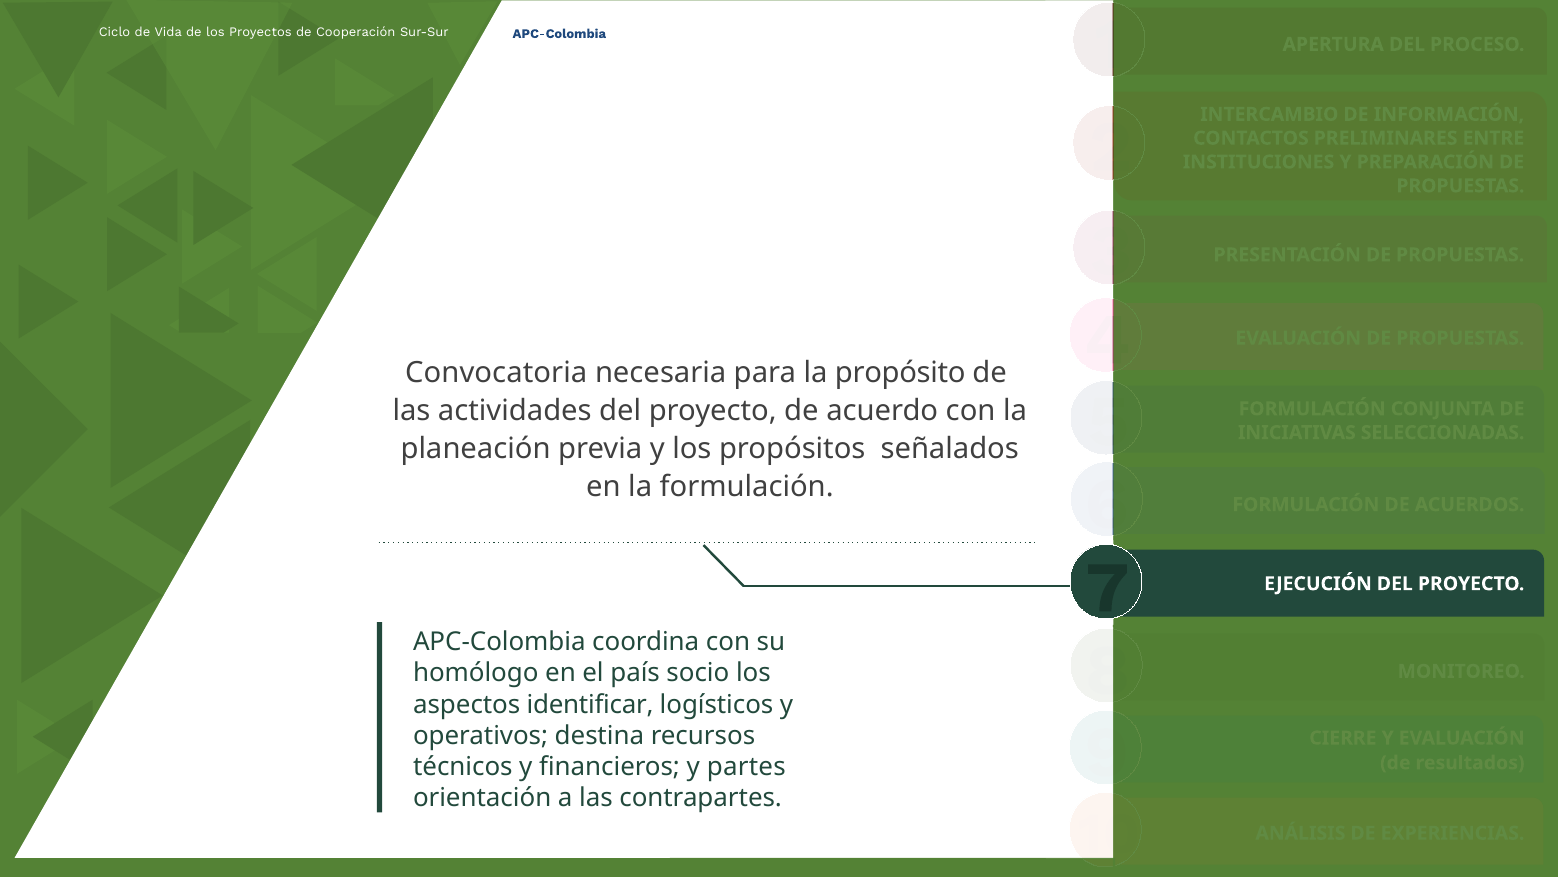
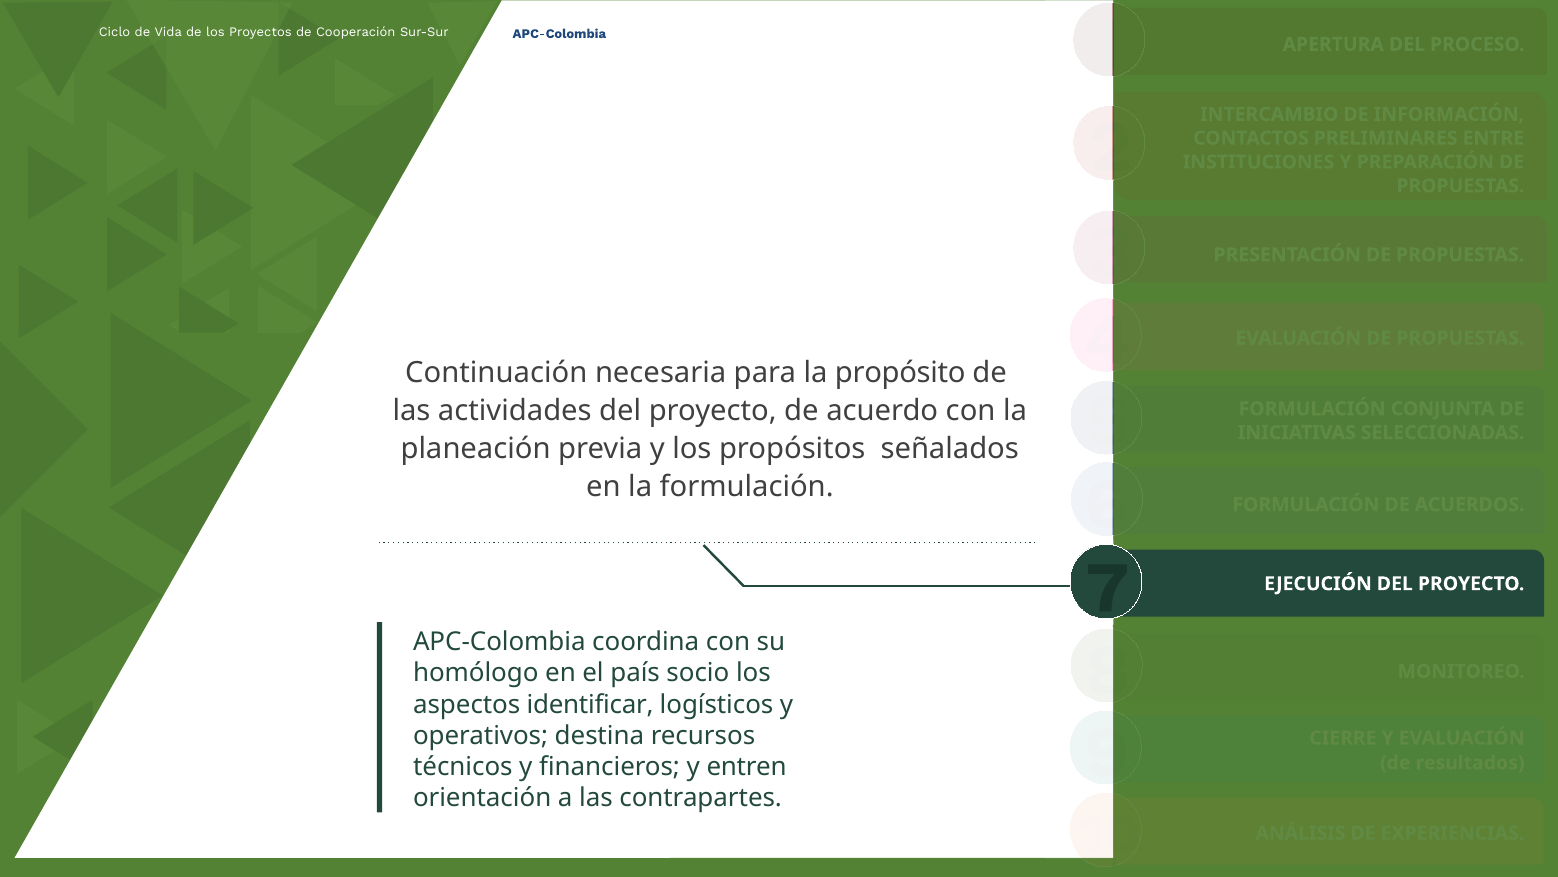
Convocatoria: Convocatoria -> Continuación (496, 372)
partes: partes -> entren (747, 766)
